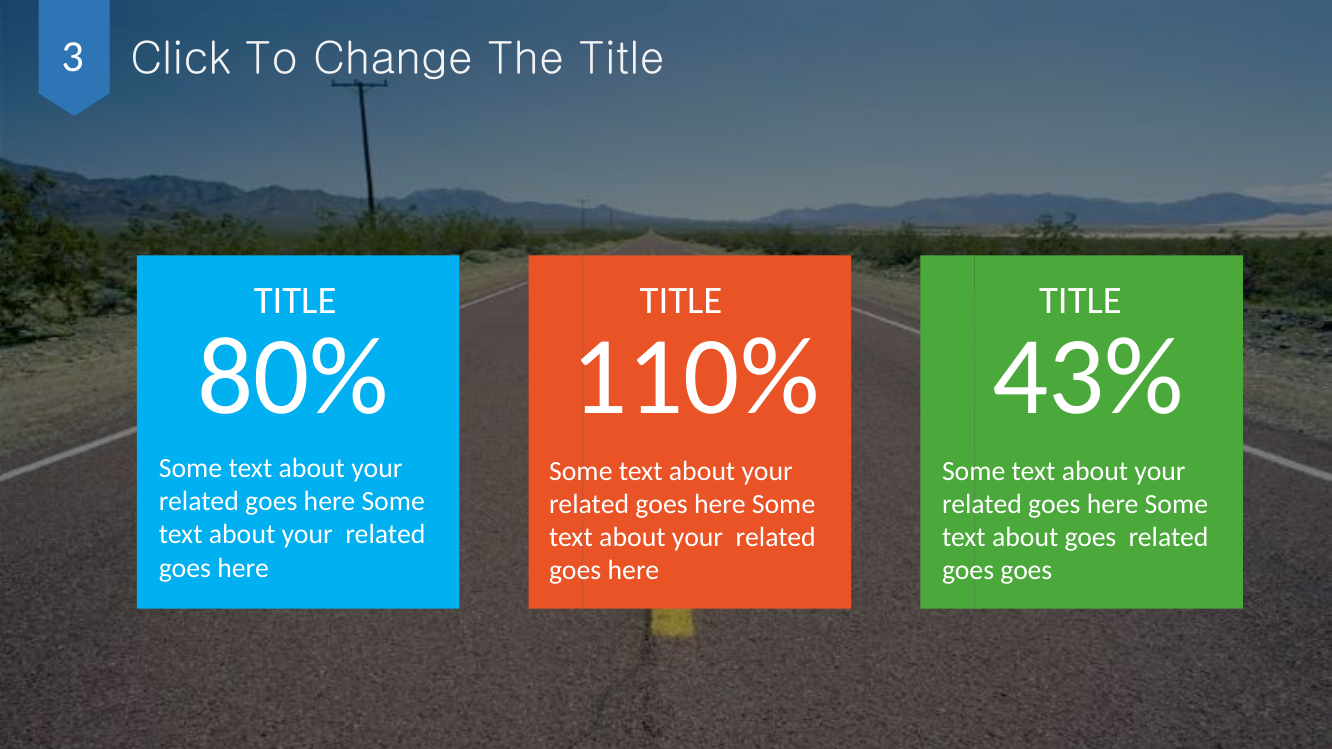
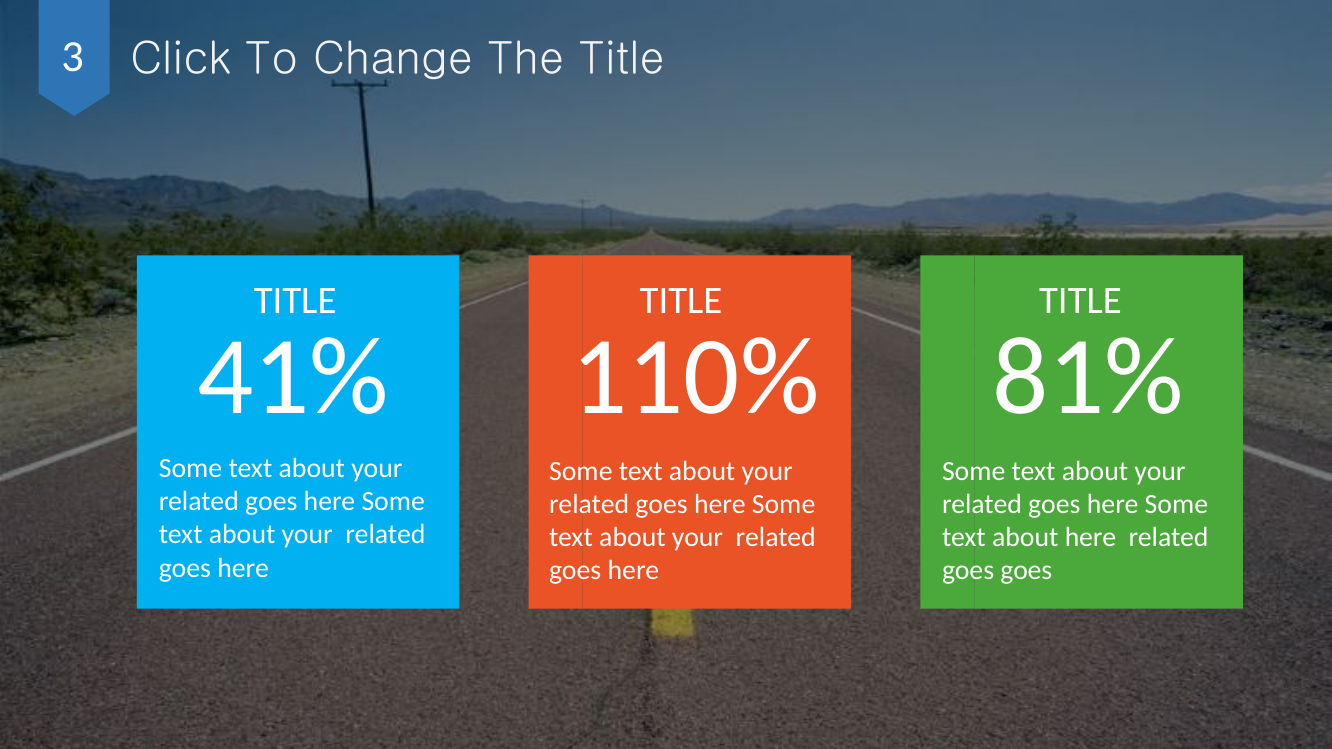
80%: 80% -> 41% (293, 377)
43%: 43% -> 81% (1088, 377)
about goes: goes -> here (1090, 538)
